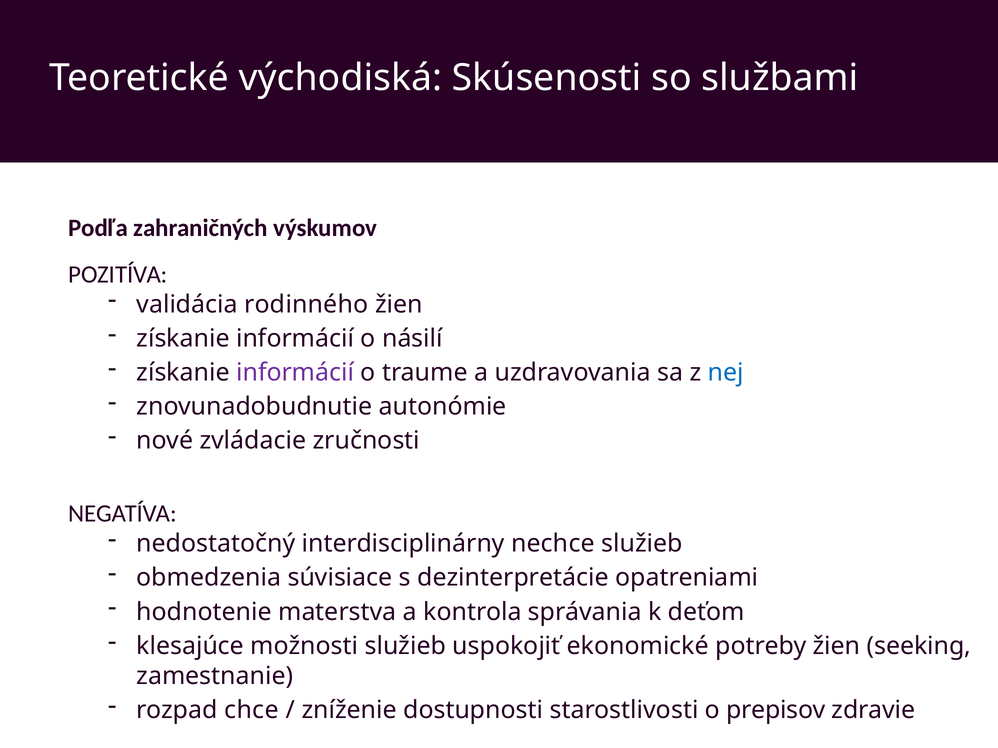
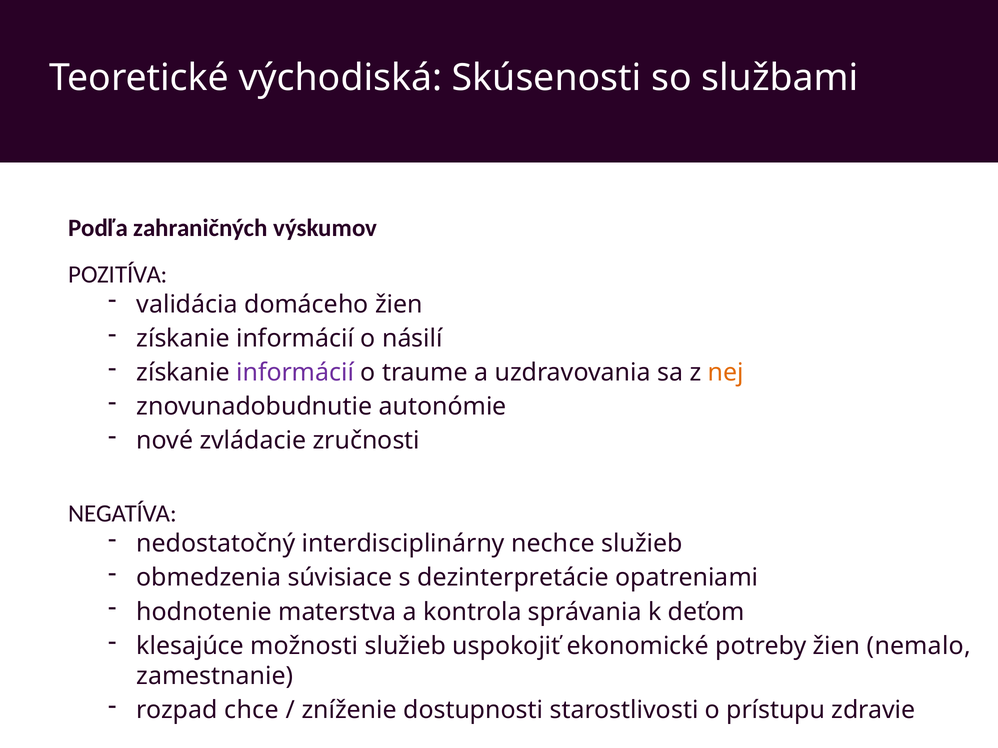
rodinného: rodinného -> domáceho (306, 304)
nej colour: blue -> orange (726, 373)
seeking: seeking -> nemalo (919, 646)
prepisov: prepisov -> prístupu (776, 710)
